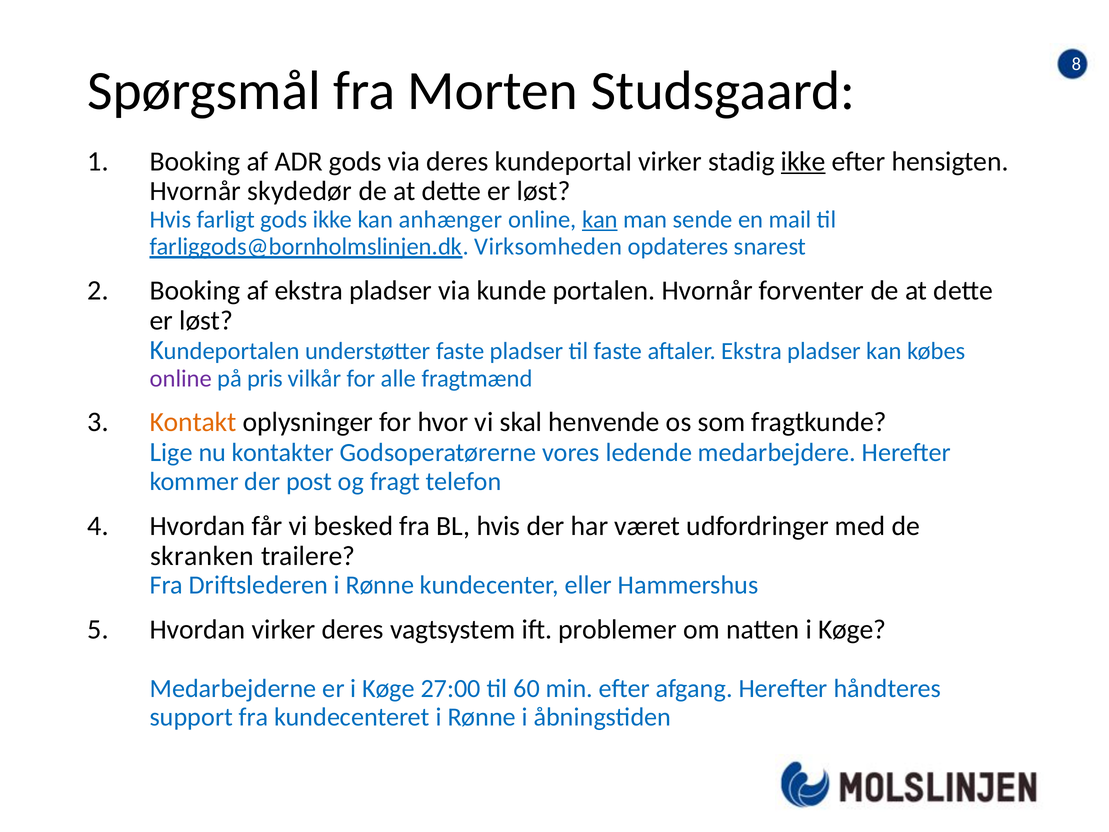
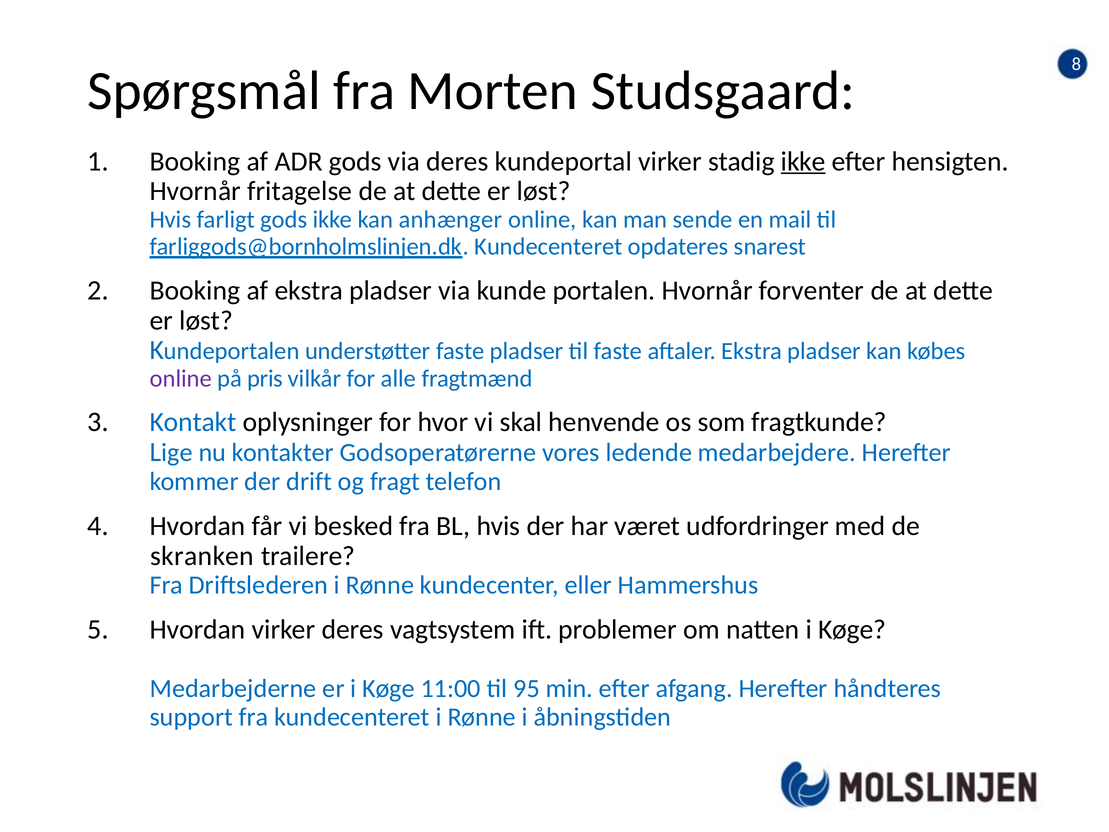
skydedør: skydedør -> fritagelse (300, 191)
kan underline: present -> none (600, 220)
farliggods@bornholmslinjen.dk Virksomheden: Virksomheden -> Kundecenteret (548, 247)
Kontakt colour: orange -> blue (193, 422)
post: post -> drift (309, 481)
27:00: 27:00 -> 11:00 (451, 688)
60: 60 -> 95 (527, 688)
